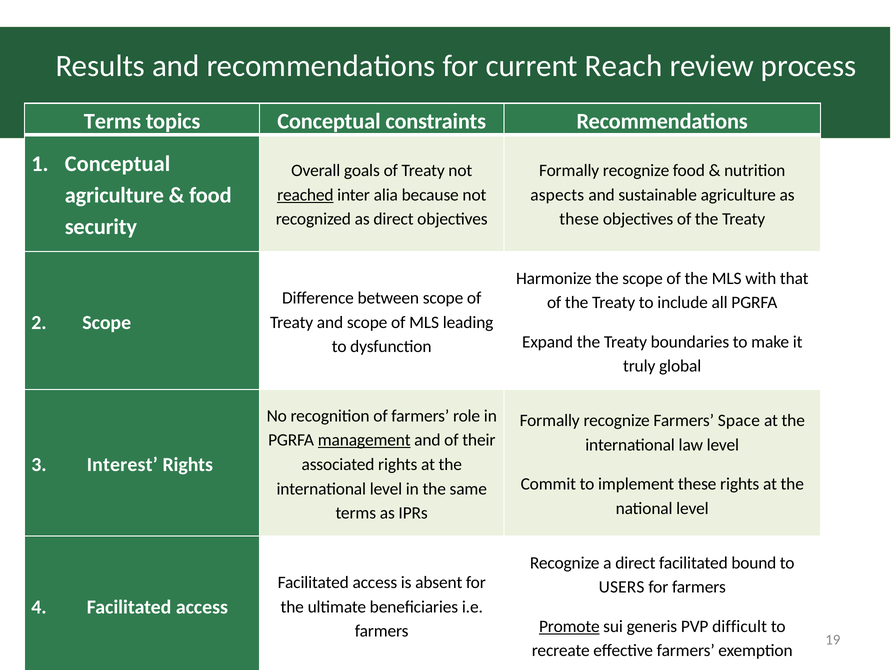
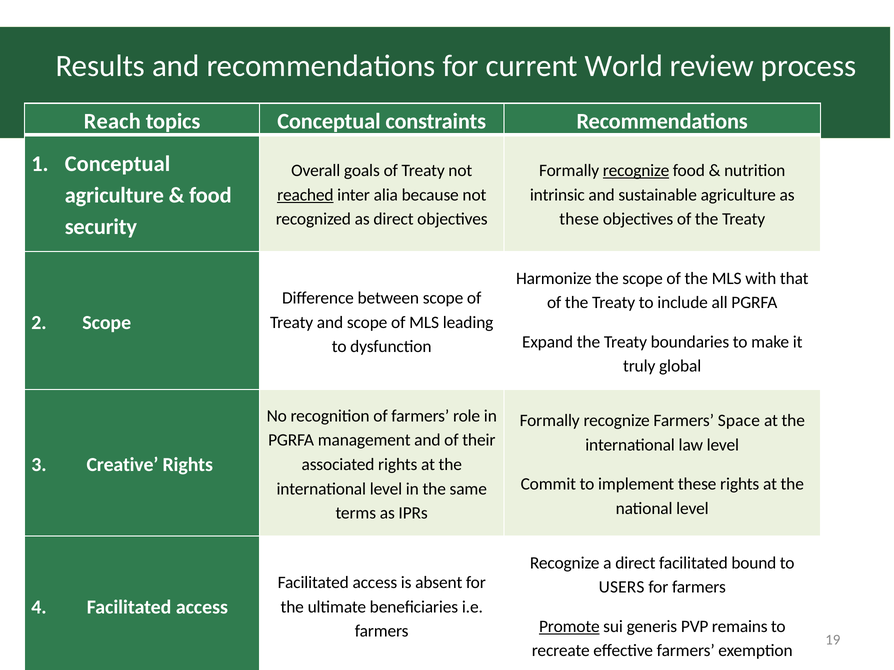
Reach: Reach -> World (624, 66)
Terms: Terms -> Reach (112, 121)
recognize underline: none -> present (636, 171)
aspects: aspects -> intrinsic (557, 195)
management underline: present -> none (364, 441)
Interest: Interest -> Creative (122, 465)
difficult: difficult -> remains (740, 627)
